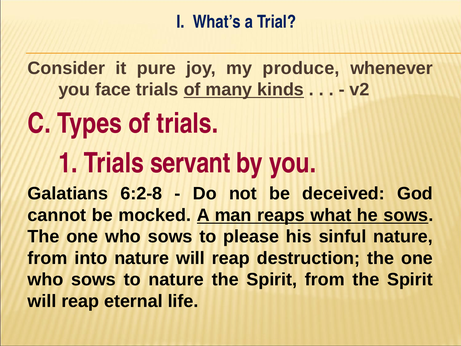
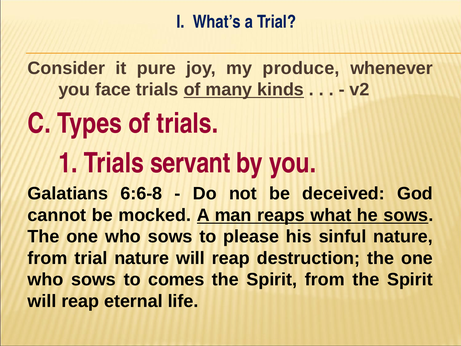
6:2-8: 6:2-8 -> 6:6-8 (141, 194)
from into: into -> trial (91, 258)
to nature: nature -> comes (176, 279)
